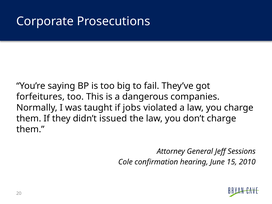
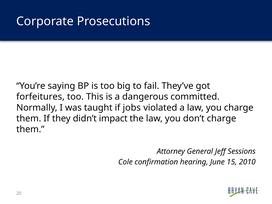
companies: companies -> committed (195, 97)
issued: issued -> impact (113, 118)
